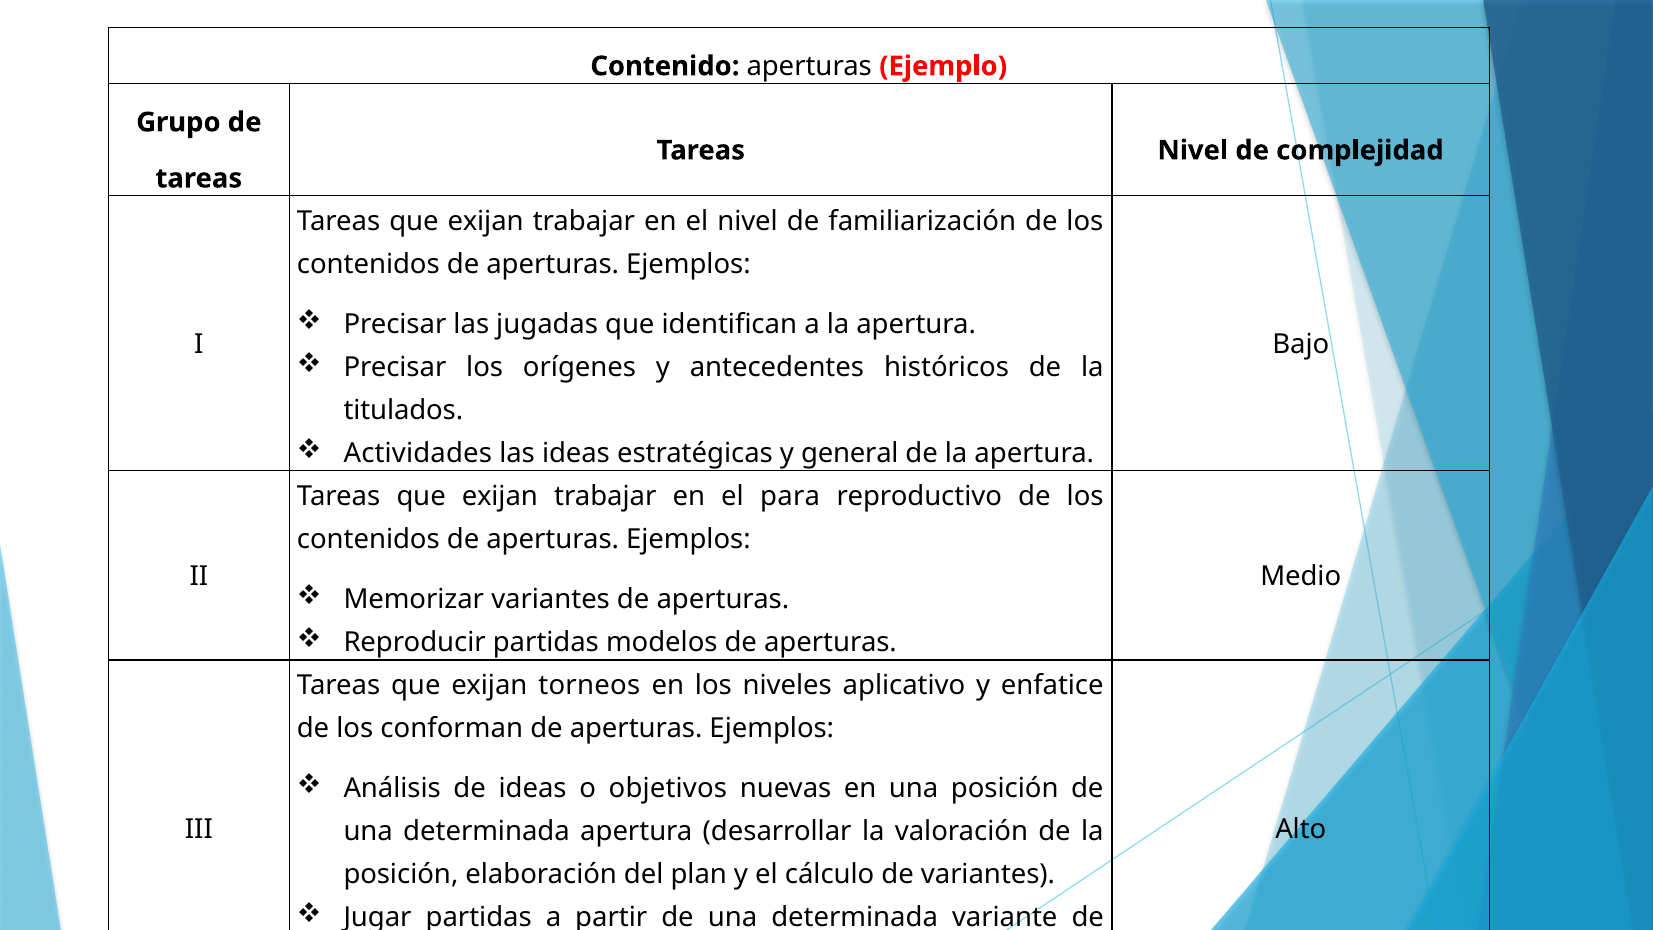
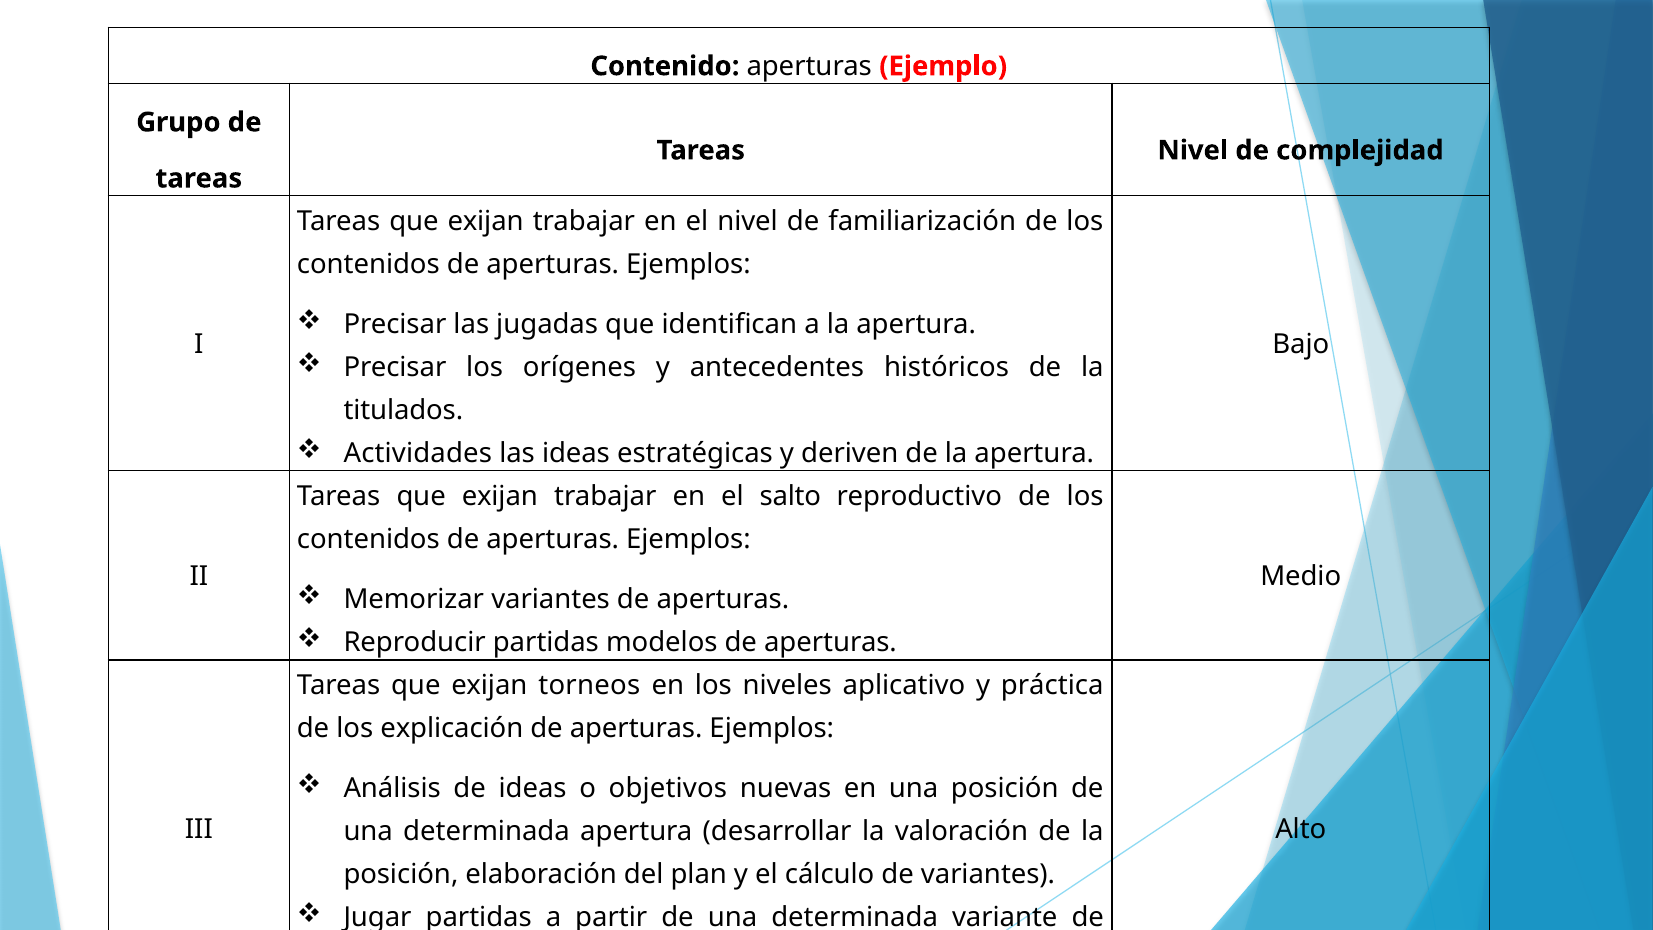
general: general -> deriven (850, 453)
para: para -> salto (790, 496)
enfatice: enfatice -> práctica (1052, 685)
conforman: conforman -> explicación (452, 728)
